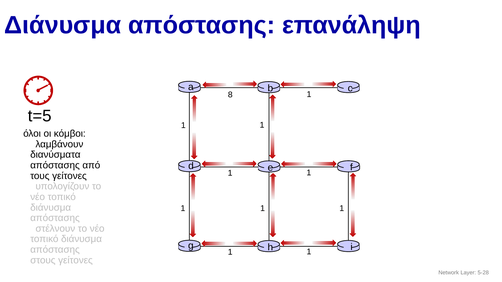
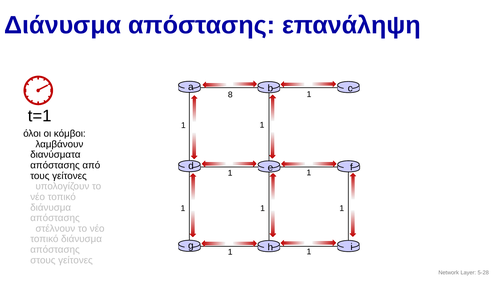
t=5: t=5 -> t=1 (40, 116)
